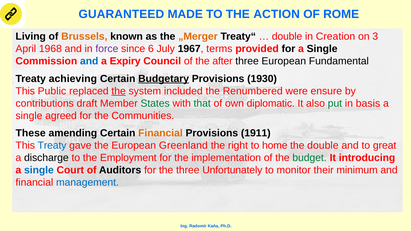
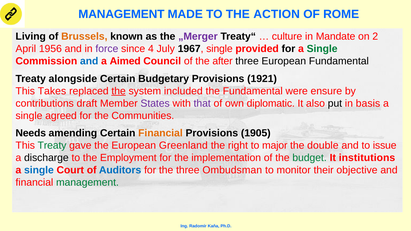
GUARANTEED: GUARANTEED -> MANAGEMENT (121, 14)
„Merger colour: orange -> purple (198, 37)
double: double -> culture (287, 37)
Creation: Creation -> Mandate (336, 37)
3: 3 -> 2 (375, 37)
1968: 1968 -> 1956 (50, 49)
6: 6 -> 4 (151, 49)
1967 terms: terms -> single (219, 49)
Single colour: black -> green (322, 49)
Expiry: Expiry -> Aimed (125, 61)
achieving: achieving -> alongside (73, 79)
Budgetary underline: present -> none (164, 79)
1930: 1930 -> 1921 (262, 79)
Public: Public -> Takes (52, 91)
the Renumbered: Renumbered -> Fundamental (253, 91)
States colour: green -> purple (155, 103)
that colour: green -> purple (202, 103)
put colour: green -> black (335, 103)
These: These -> Needs (31, 133)
1911: 1911 -> 1905 (256, 133)
Treaty colour: blue -> green (52, 146)
home: home -> major (275, 146)
great: great -> issue (385, 146)
introducing: introducing -> institutions (367, 158)
Auditors colour: black -> blue (120, 170)
Unfortunately: Unfortunately -> Ombudsman (232, 170)
minimum: minimum -> objective (357, 170)
management colour: blue -> green (87, 183)
